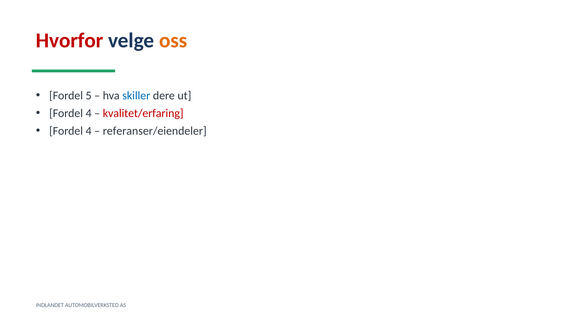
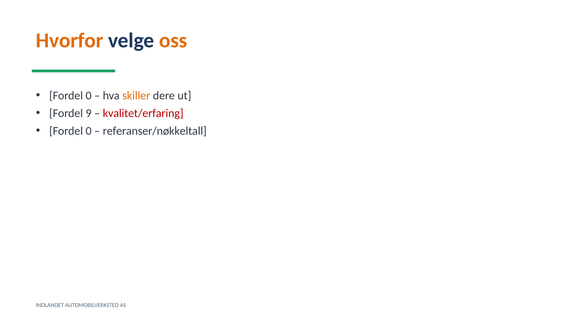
Hvorfor colour: red -> orange (70, 40)
5: 5 -> 0 (89, 96)
skiller colour: blue -> orange (136, 96)
4: 4 -> 9 (89, 113)
4: 4 -> 0 (89, 131)
referanser/eiendeler: referanser/eiendeler -> referanser/nøkkeltall (155, 131)
